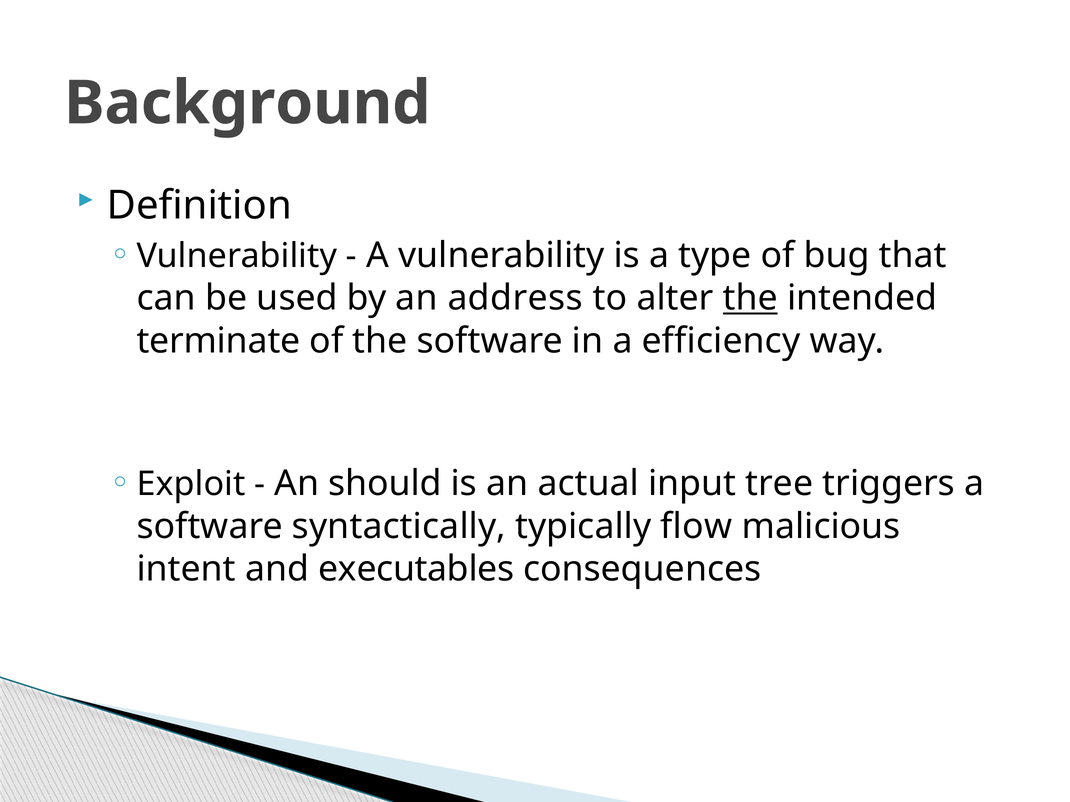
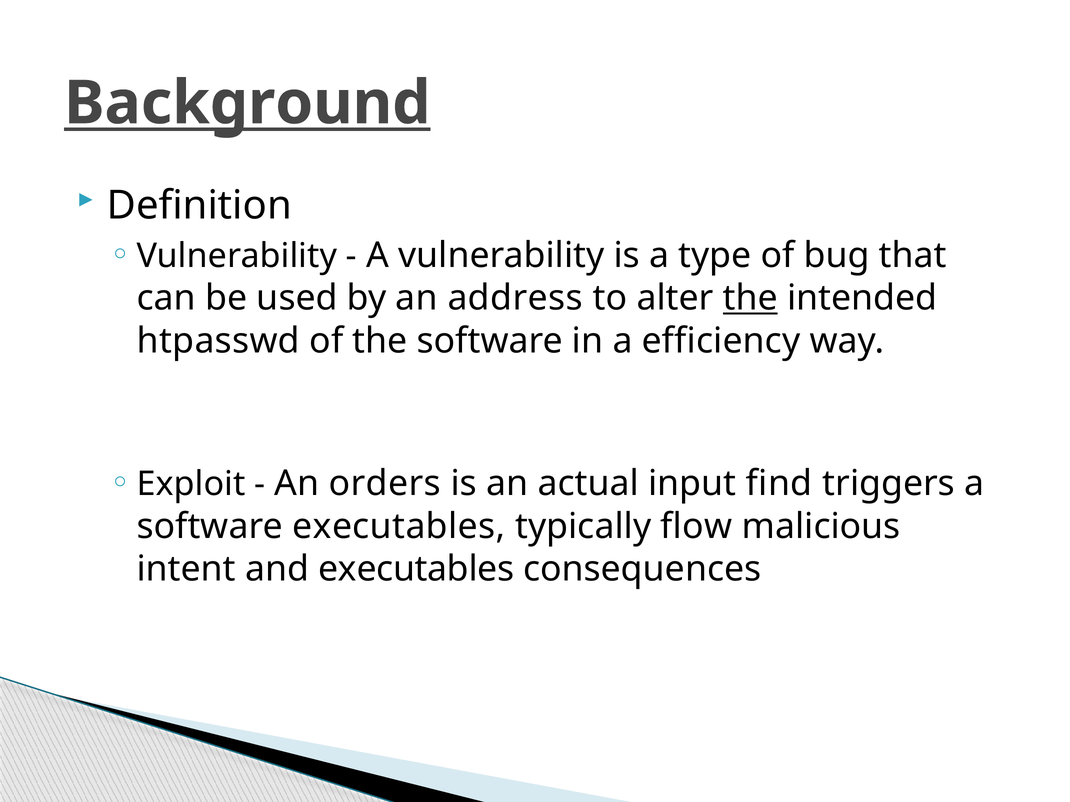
Background underline: none -> present (247, 103)
terminate: terminate -> htpasswd (218, 341)
should: should -> orders (385, 484)
tree: tree -> find (779, 484)
software syntactically: syntactically -> executables (399, 527)
